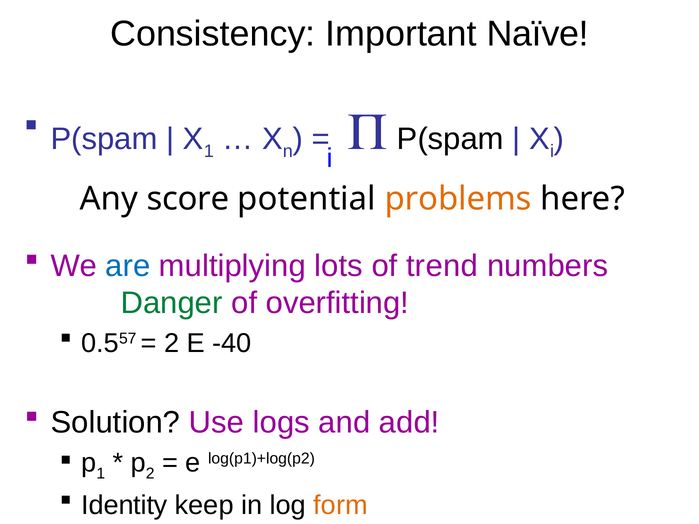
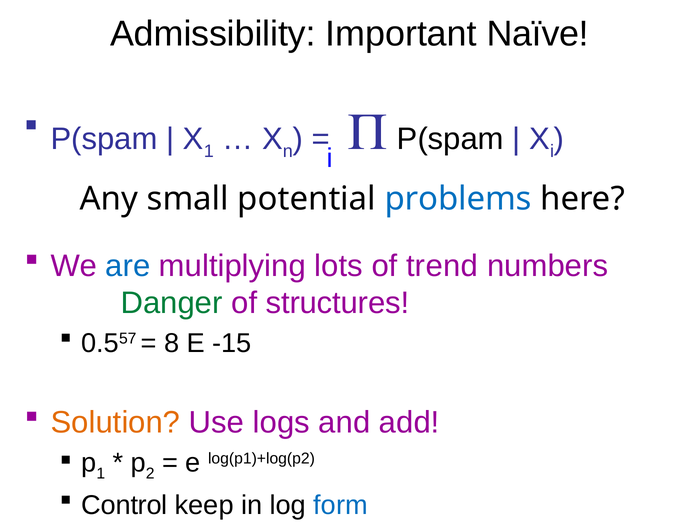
Consistency: Consistency -> Admissibility (213, 34)
score: score -> small (188, 199)
problems colour: orange -> blue (458, 199)
overfitting: overfitting -> structures (337, 303)
2: 2 -> 8 (172, 343)
-40: -40 -> -15 (232, 343)
Solution colour: black -> orange (116, 423)
Identity: Identity -> Control (124, 506)
form colour: orange -> blue (341, 506)
